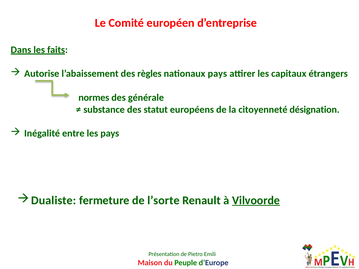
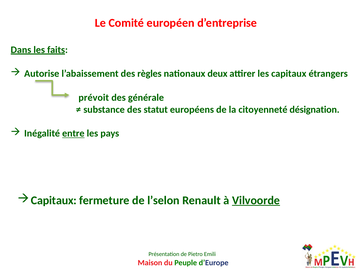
nationaux pays: pays -> deux (217, 74)
normes: normes -> prévoit (94, 98)
entre underline: none -> present (73, 134)
Dualiste: Dualiste -> Capitaux (54, 200)
l’sorte: l’sorte -> l’selon (163, 200)
